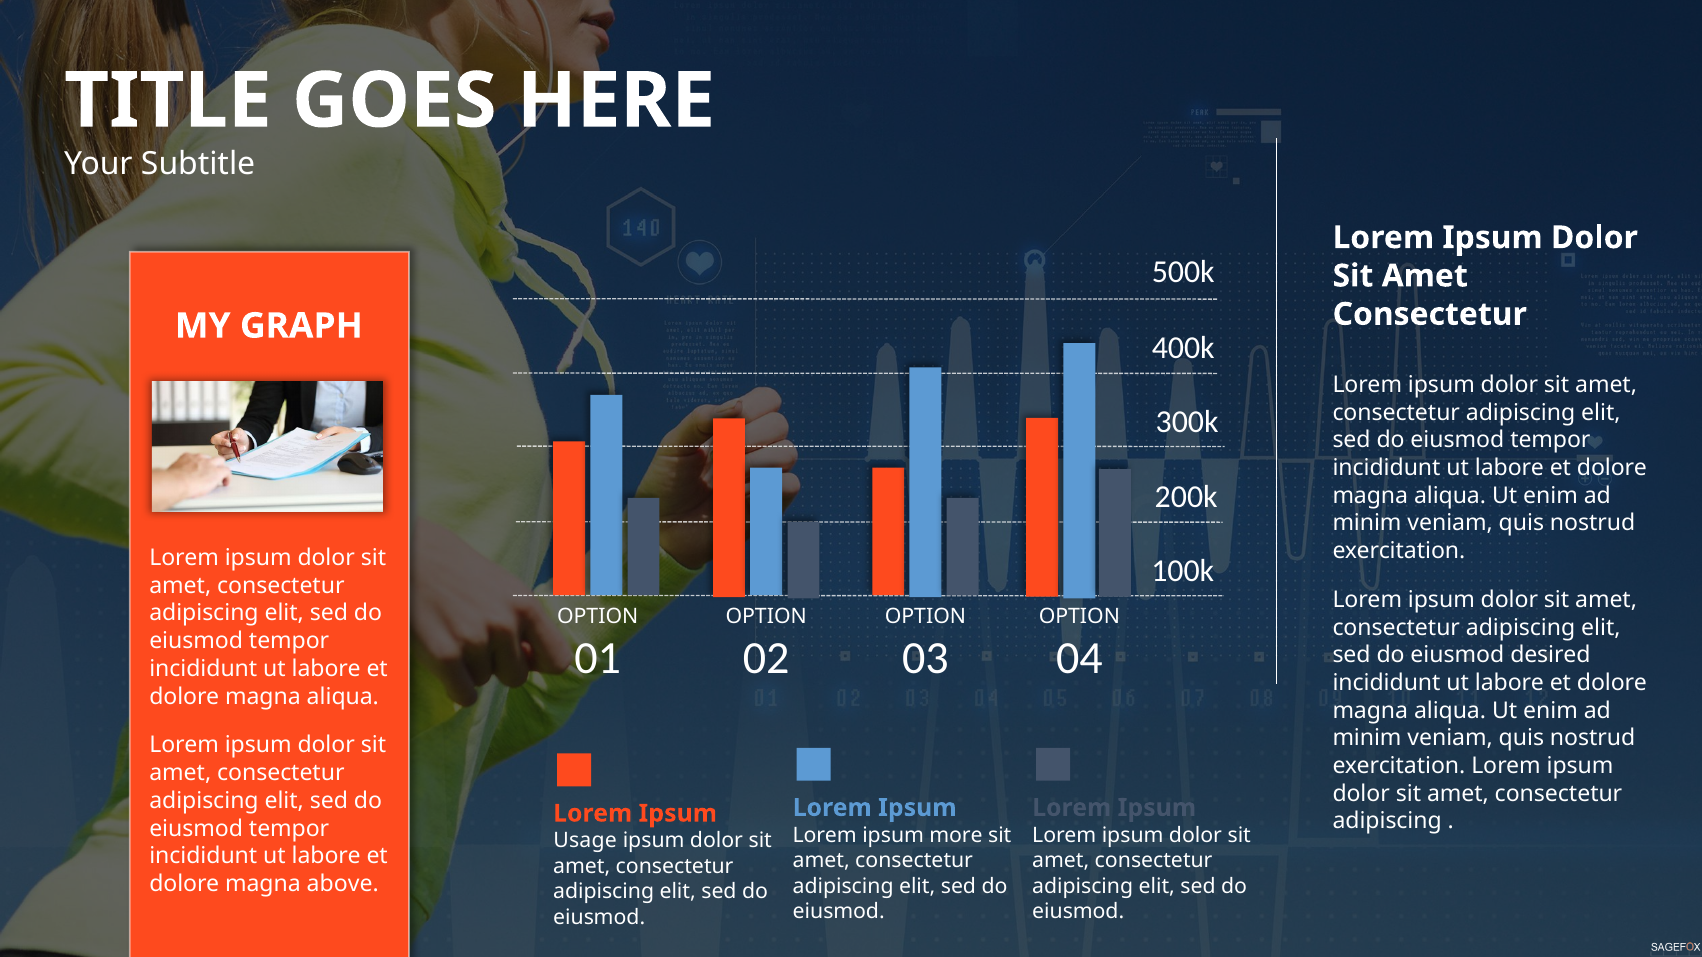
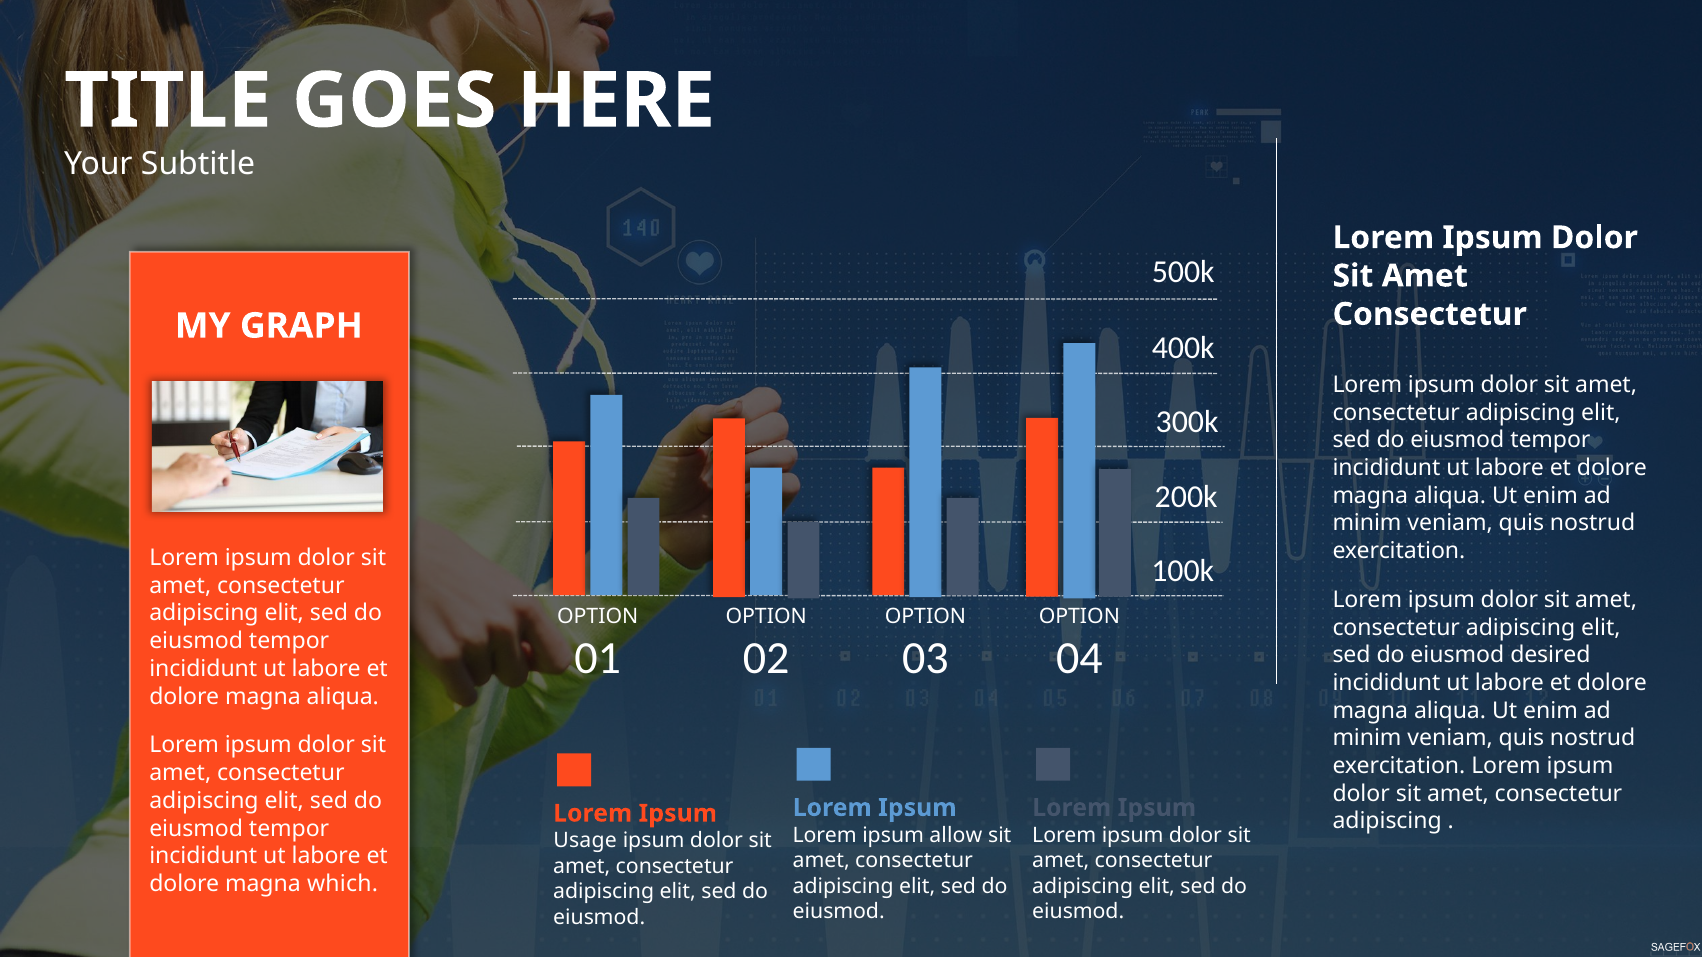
more: more -> allow (956, 835)
above: above -> which (343, 884)
